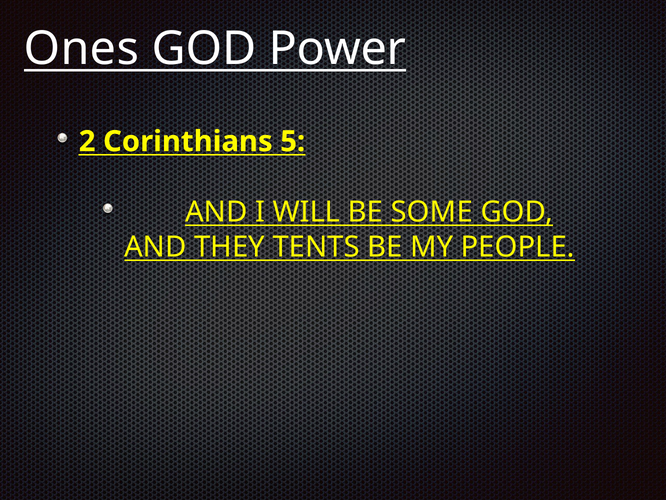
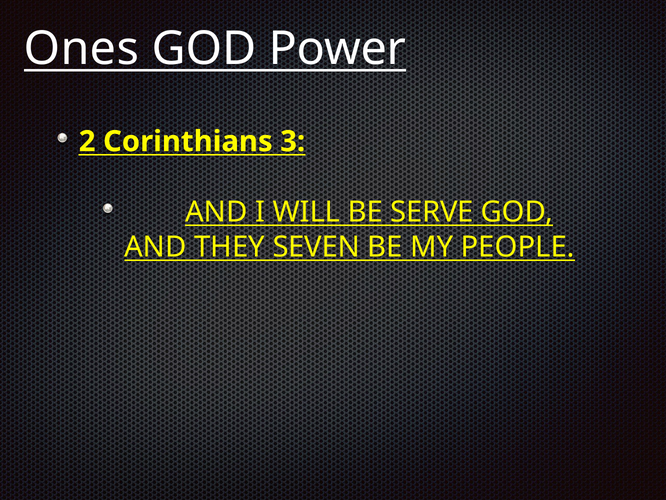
5: 5 -> 3 (293, 141)
SOME: SOME -> SERVE (432, 212)
TENTS: TENTS -> SEVEN (316, 247)
